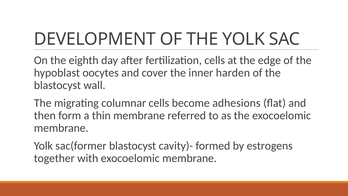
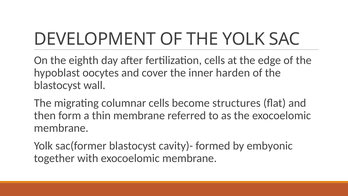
adhesions: adhesions -> structures (236, 103)
estrogens: estrogens -> embyonic (270, 146)
